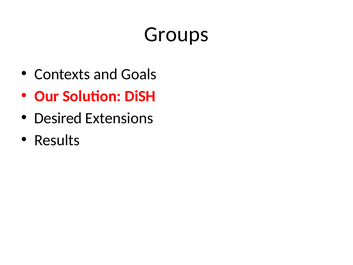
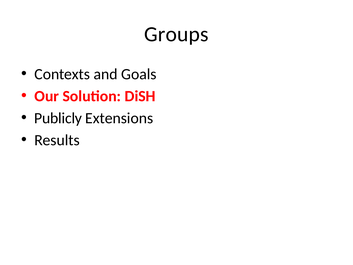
Desired: Desired -> Publicly (58, 118)
